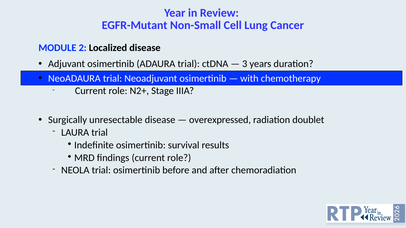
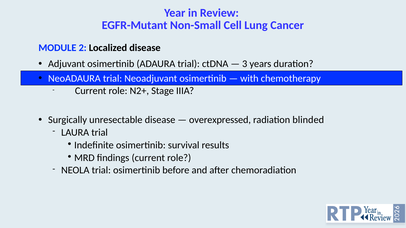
doublet: doublet -> blinded (308, 120)
